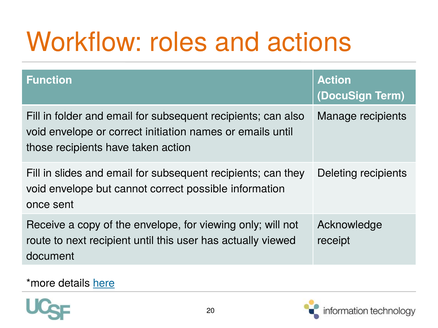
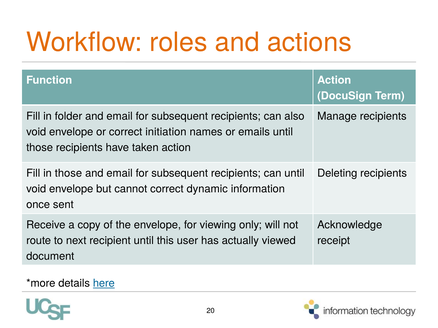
in slides: slides -> those (68, 174)
can they: they -> until (294, 174)
possible: possible -> dynamic (207, 189)
